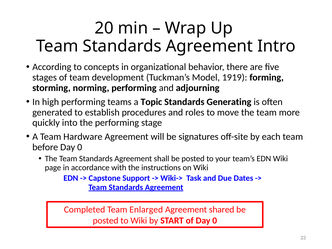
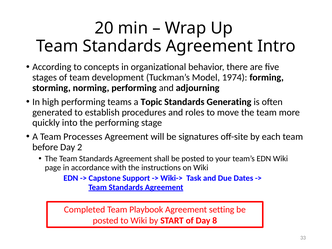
1919: 1919 -> 1974 (235, 77)
Hardware: Hardware -> Processes (83, 137)
before Day 0: 0 -> 2 (80, 147)
Enlarged: Enlarged -> Playbook (146, 210)
shared: shared -> setting (222, 210)
of Day 0: 0 -> 8 (215, 221)
